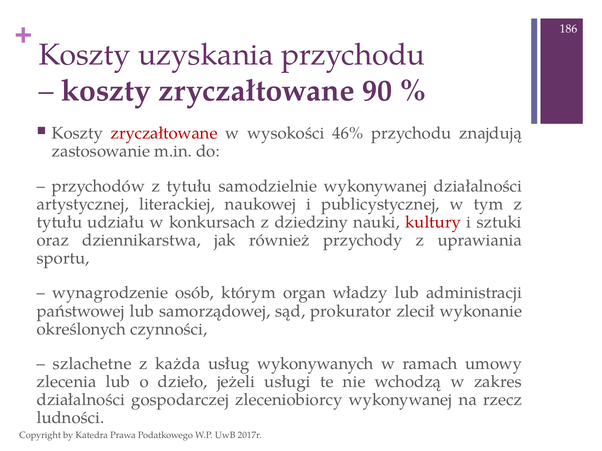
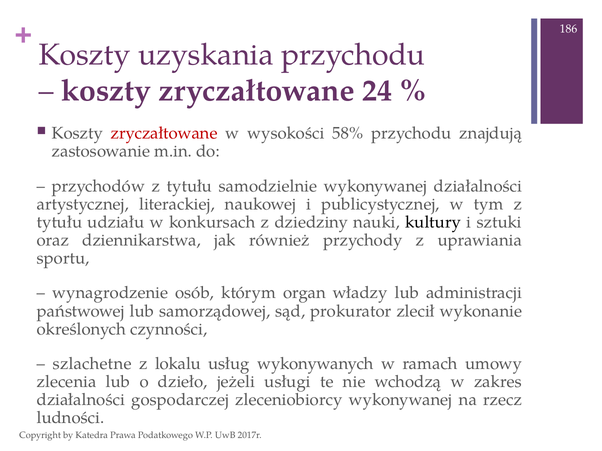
90: 90 -> 24 (377, 91)
46%: 46% -> 58% (348, 133)
kultury colour: red -> black (433, 222)
każda: każda -> lokalu (178, 364)
